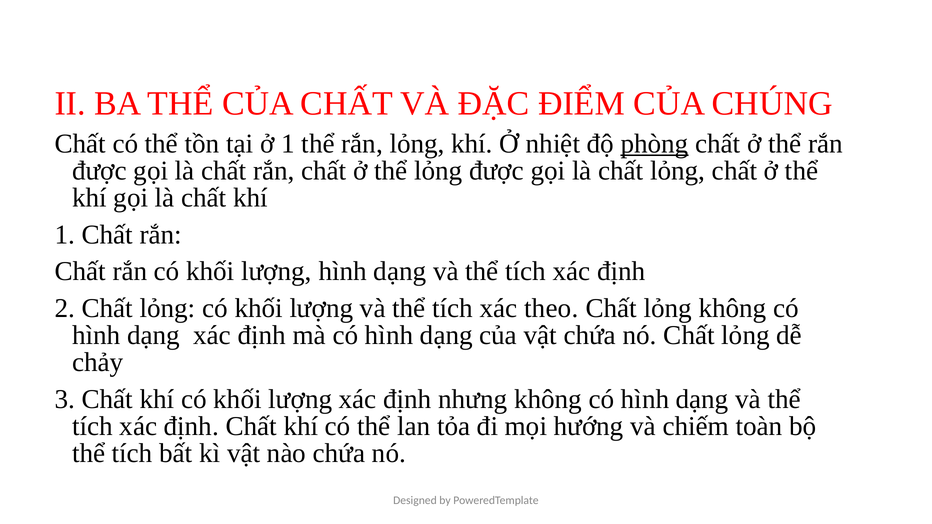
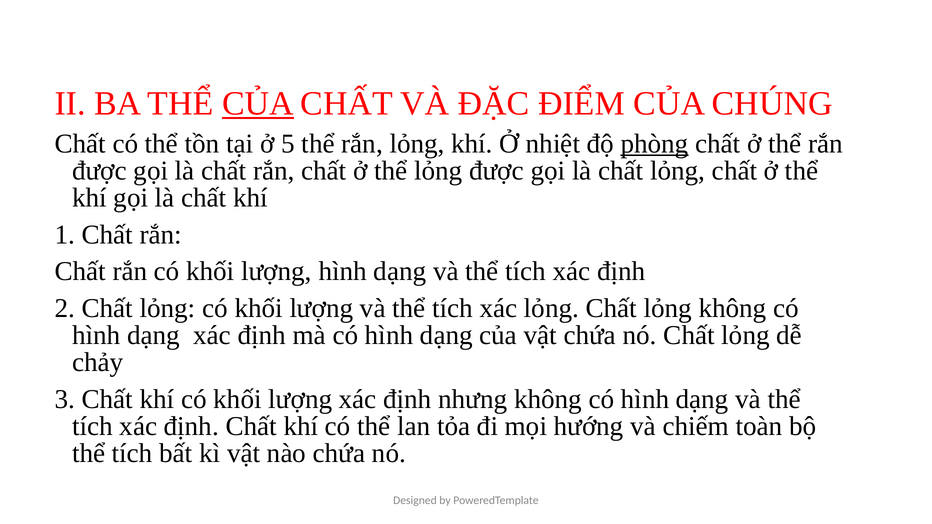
CỦA underline: none -> present (258, 103)
ở 1: 1 -> 5 (288, 144)
xác theo: theo -> lỏng (551, 308)
